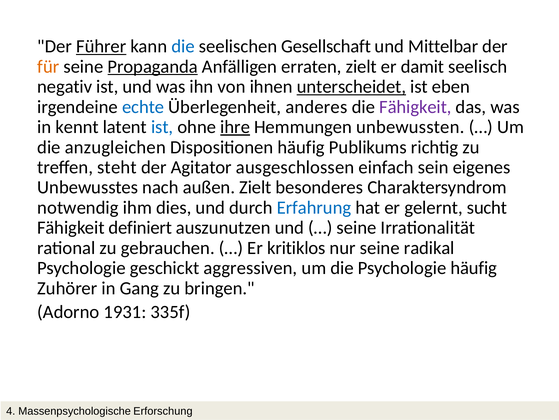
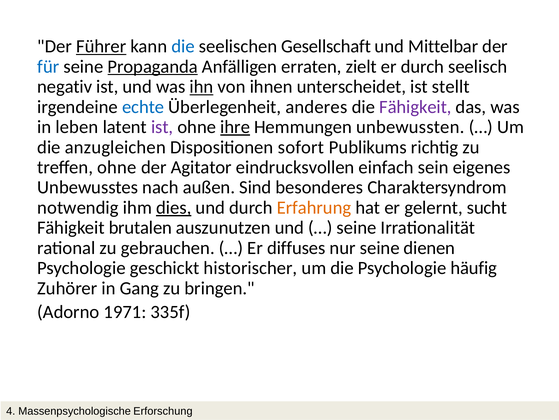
für colour: orange -> blue (48, 66)
er damit: damit -> durch (422, 66)
ihn underline: none -> present (202, 87)
unterscheidet underline: present -> none (351, 87)
eben: eben -> stellt (451, 87)
kennt: kennt -> leben (77, 127)
ist colour: blue -> purple (162, 127)
Dispositionen häufig: häufig -> sofort (301, 147)
treffen steht: steht -> ohne (117, 167)
ausgeschlossen: ausgeschlossen -> eindrucksvollen (295, 167)
außen Zielt: Zielt -> Sind (255, 187)
dies underline: none -> present (174, 207)
Erfahrung colour: blue -> orange (314, 207)
definiert: definiert -> brutalen (140, 227)
kritiklos: kritiklos -> diffuses (296, 247)
radikal: radikal -> dienen (429, 247)
aggressiven: aggressiven -> historischer (250, 268)
1931: 1931 -> 1971 (125, 312)
